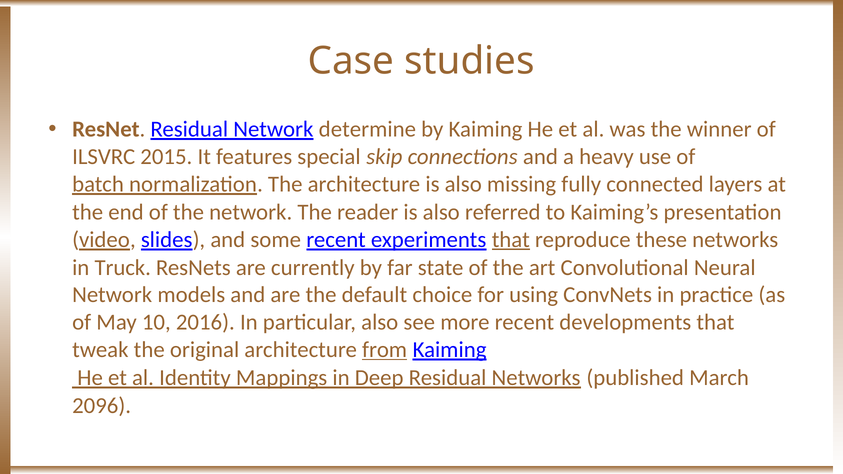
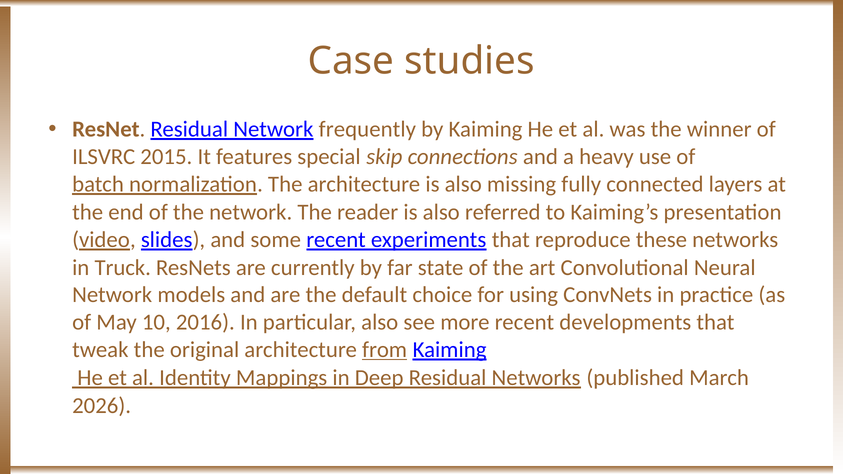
determine: determine -> frequently (367, 129)
that underline: present -> none (511, 240)
2096: 2096 -> 2026 (102, 406)
